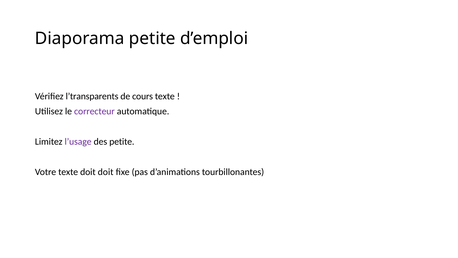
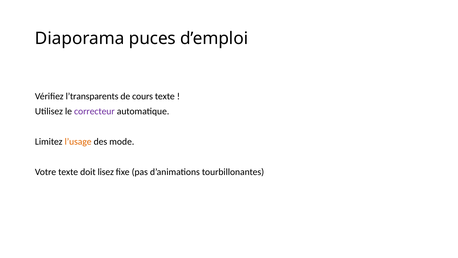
Diaporama petite: petite -> puces (152, 38)
l’usage colour: purple -> orange (78, 141)
des petite: petite -> mode (122, 141)
doit doit: doit -> lisez (106, 172)
